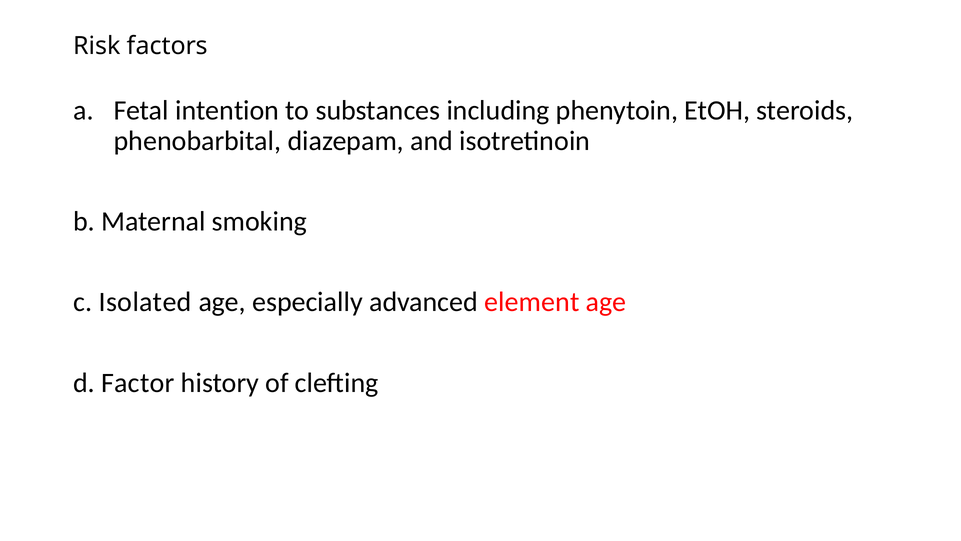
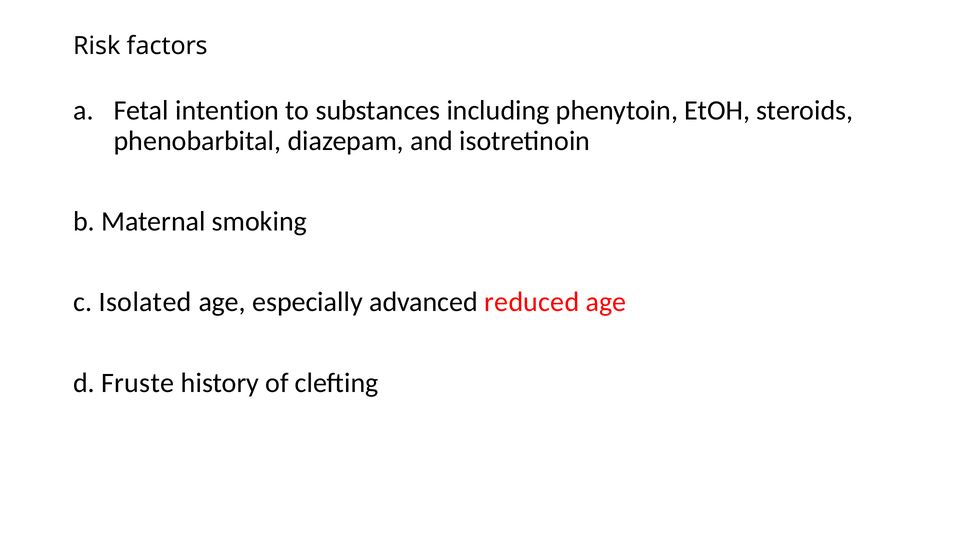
element: element -> reduced (532, 302)
Factor: Factor -> Fruste (138, 383)
